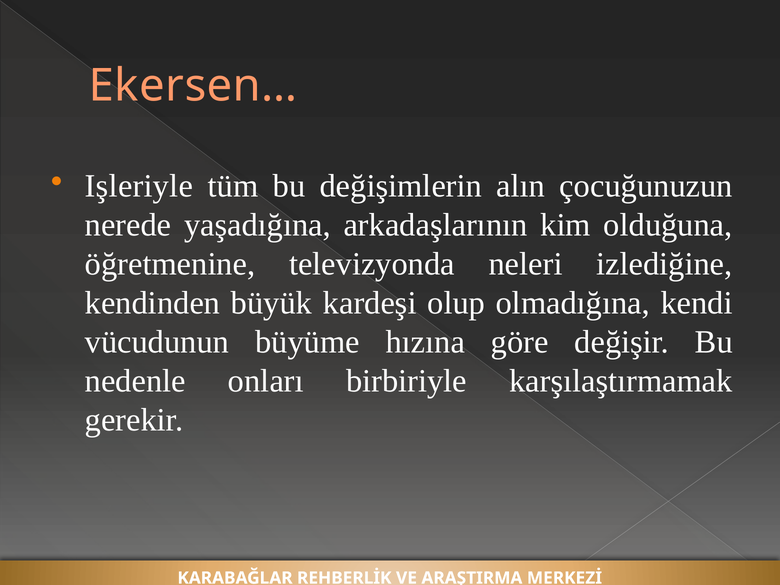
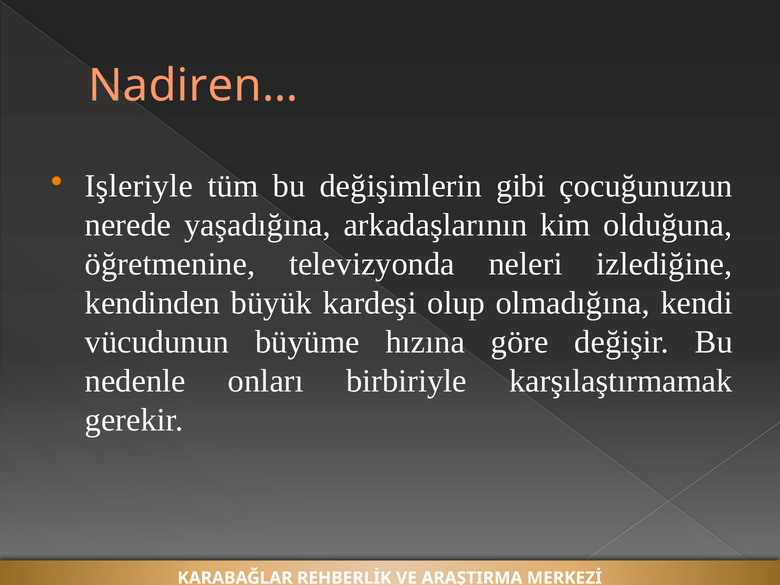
Ekersen…: Ekersen… -> Nadiren… (193, 86)
alın: alın -> gibi (521, 186)
